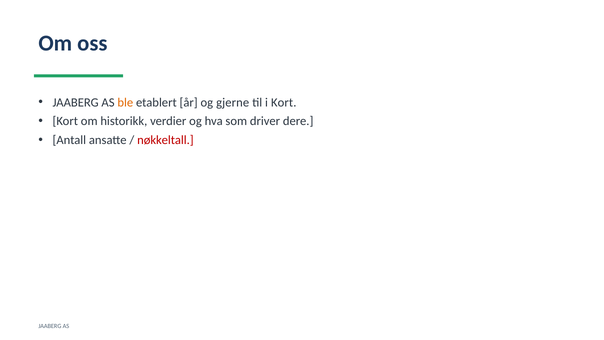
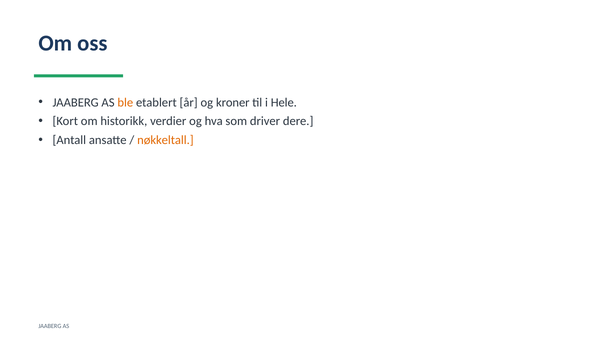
gjerne: gjerne -> kroner (233, 102)
i Kort: Kort -> Hele (284, 102)
nøkkeltall colour: red -> orange (165, 140)
